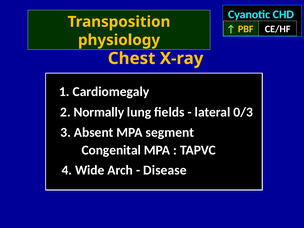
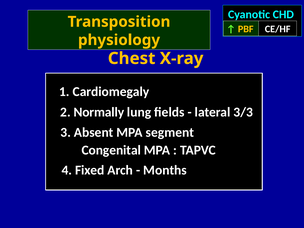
0/3: 0/3 -> 3/3 (243, 112)
Wide: Wide -> Fixed (90, 170)
Disease: Disease -> Months (165, 170)
